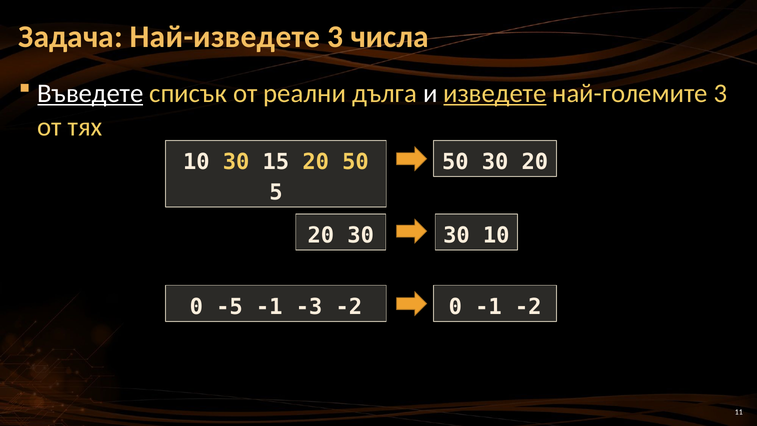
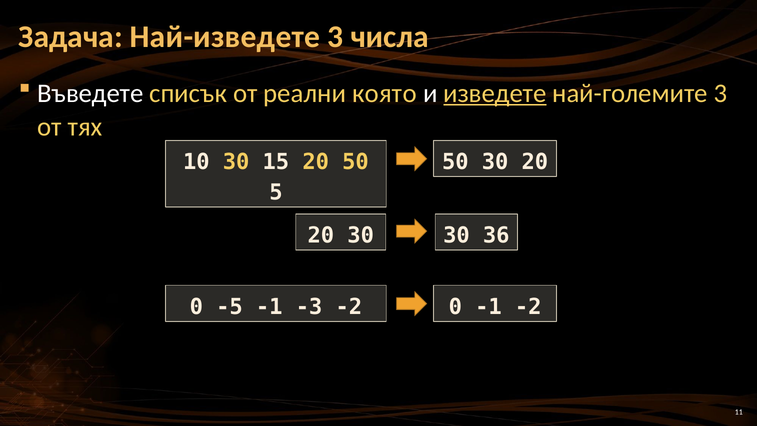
Въведете underline: present -> none (90, 93)
дълга: дълга -> която (384, 93)
30 10: 10 -> 36 (496, 235)
